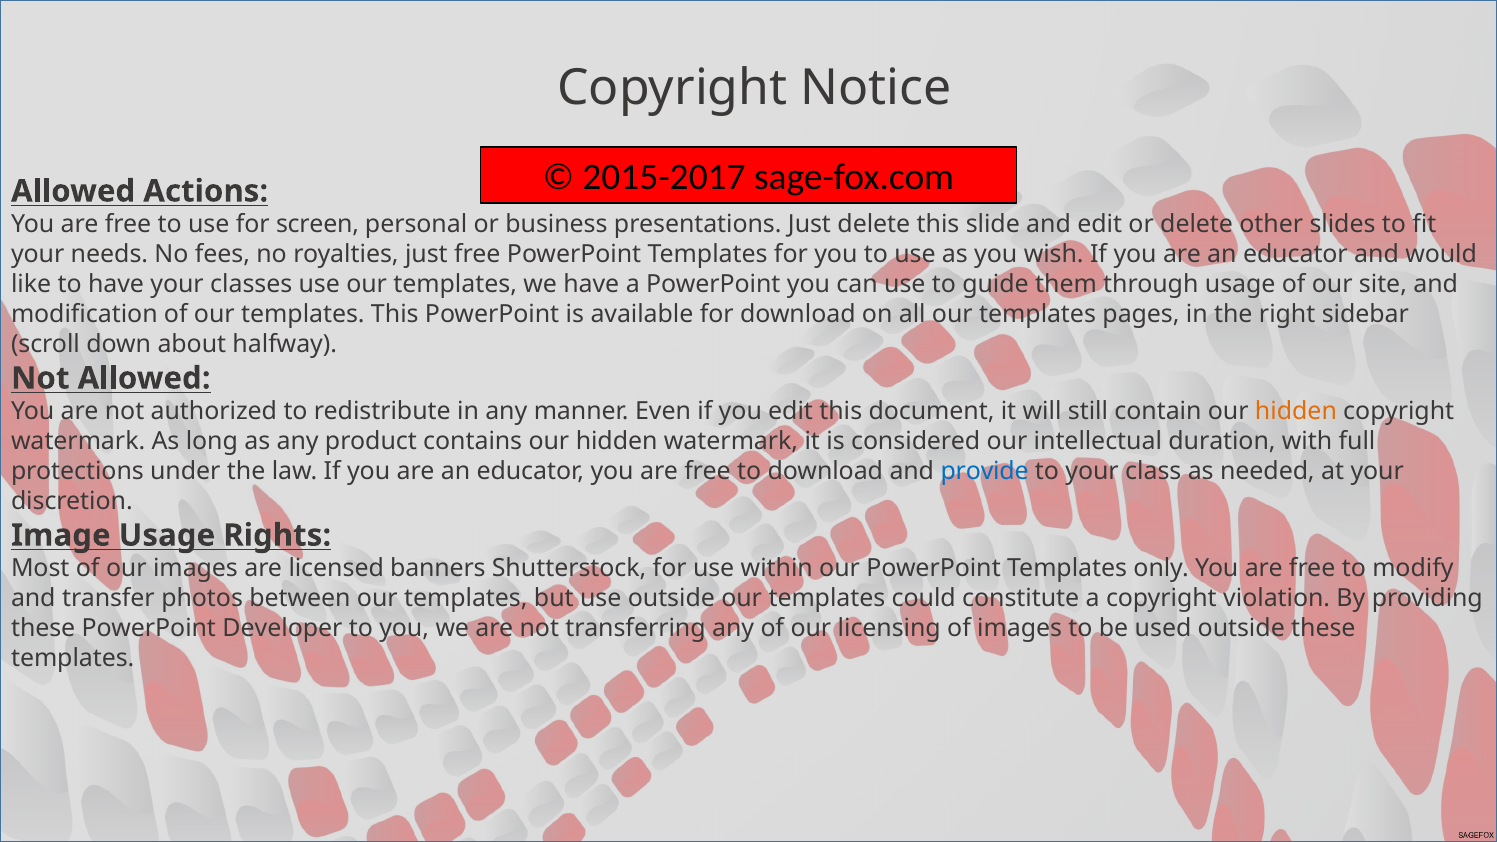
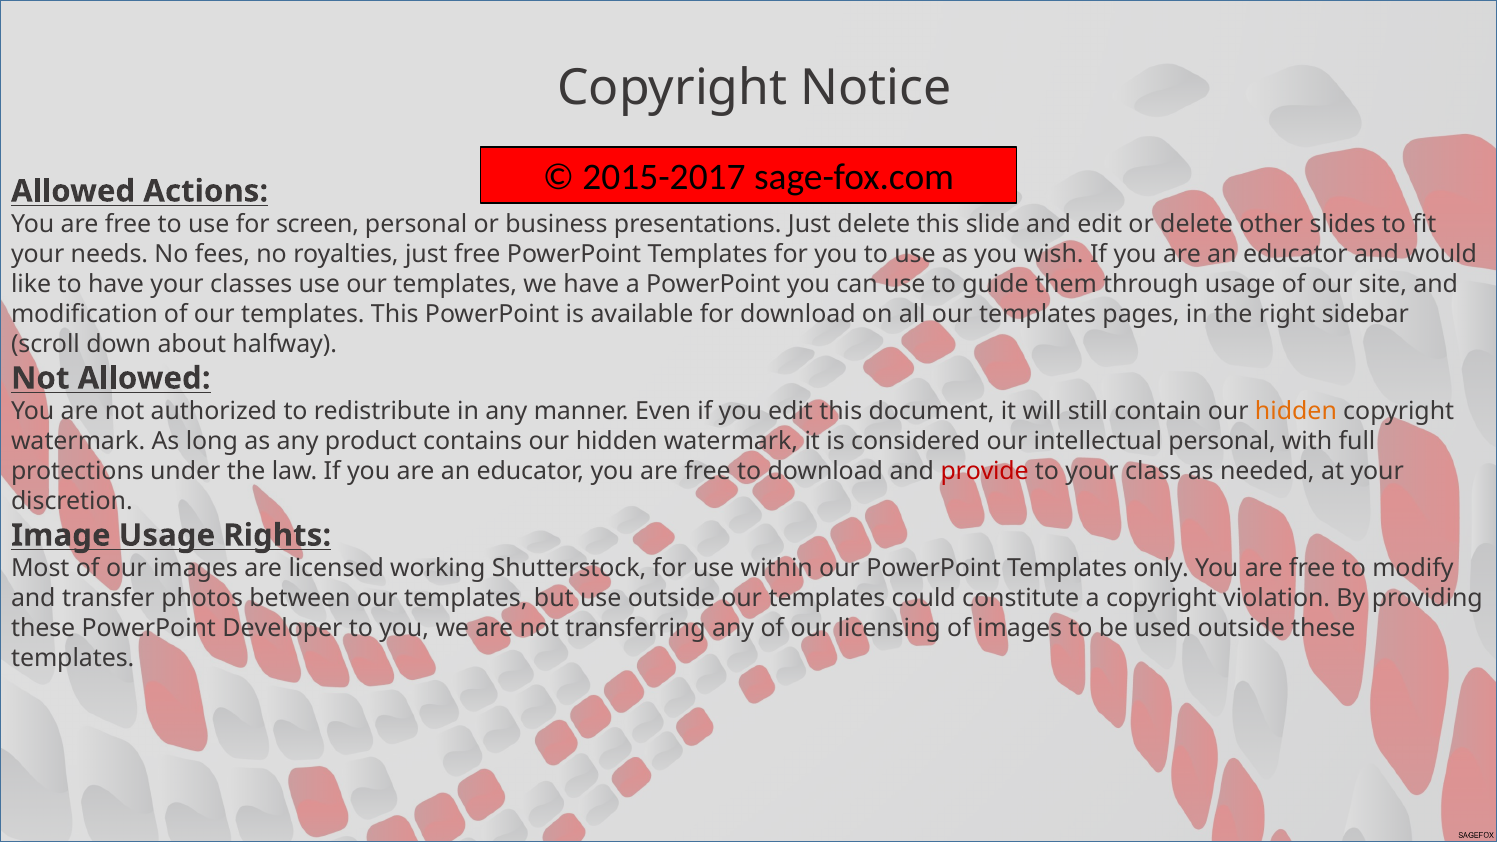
intellectual duration: duration -> personal (1222, 441)
provide colour: blue -> red (985, 471)
banners: banners -> working (438, 569)
